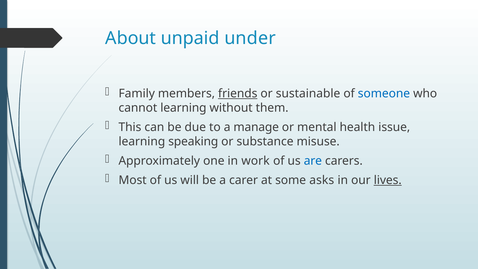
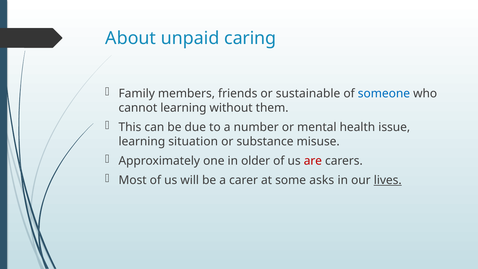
under: under -> caring (250, 38)
friends underline: present -> none (238, 93)
manage: manage -> number (256, 127)
speaking: speaking -> situation (193, 141)
work: work -> older (256, 161)
are colour: blue -> red (313, 161)
